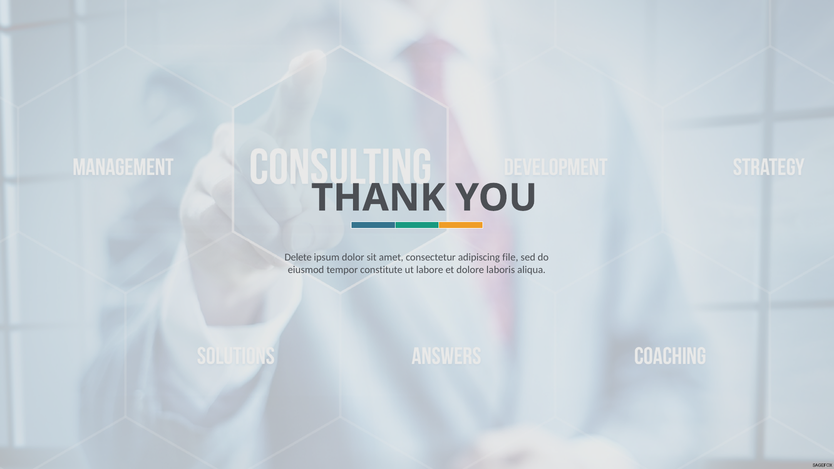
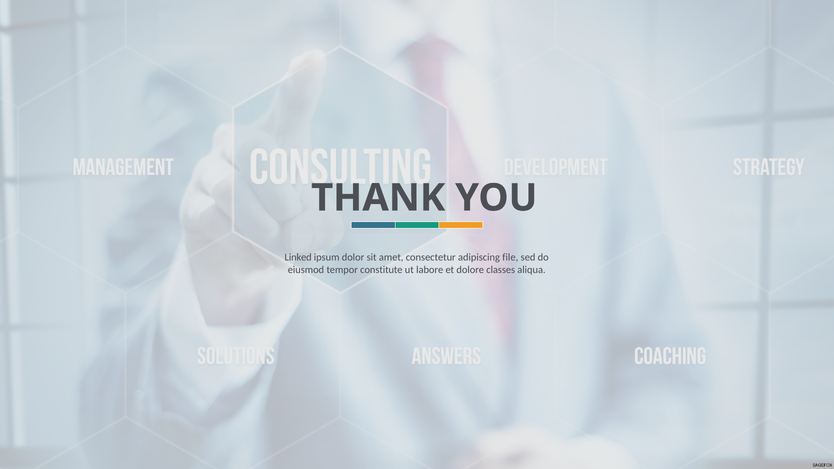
Delete: Delete -> Linked (298, 257)
laboris: laboris -> classes (501, 270)
